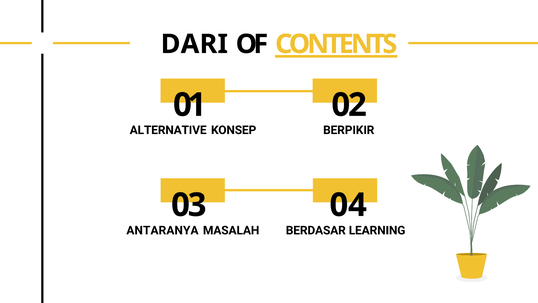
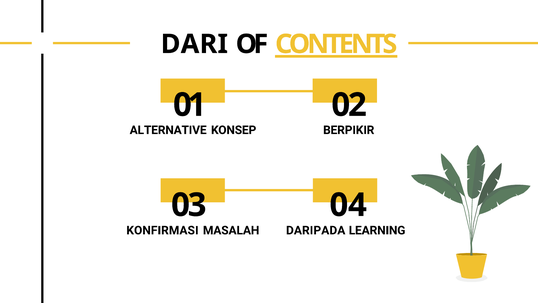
ANTARANYA: ANTARANYA -> KONFIRMASI (162, 230)
BERDASAR: BERDASAR -> DARIPADA (316, 230)
